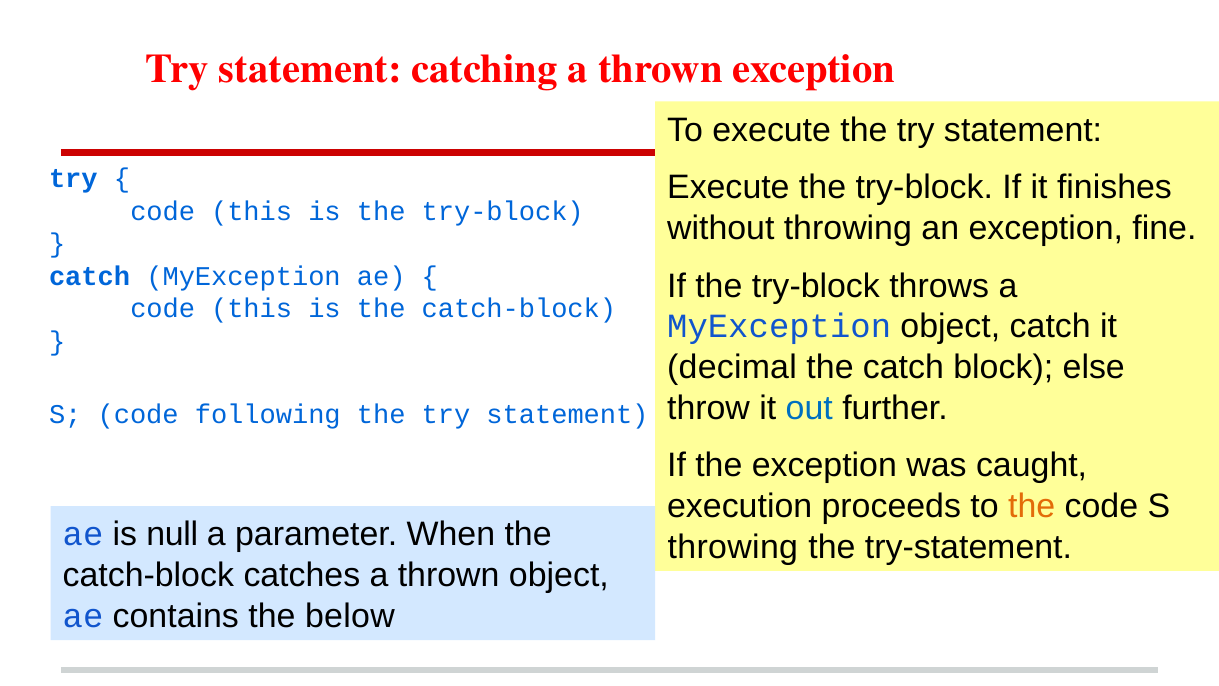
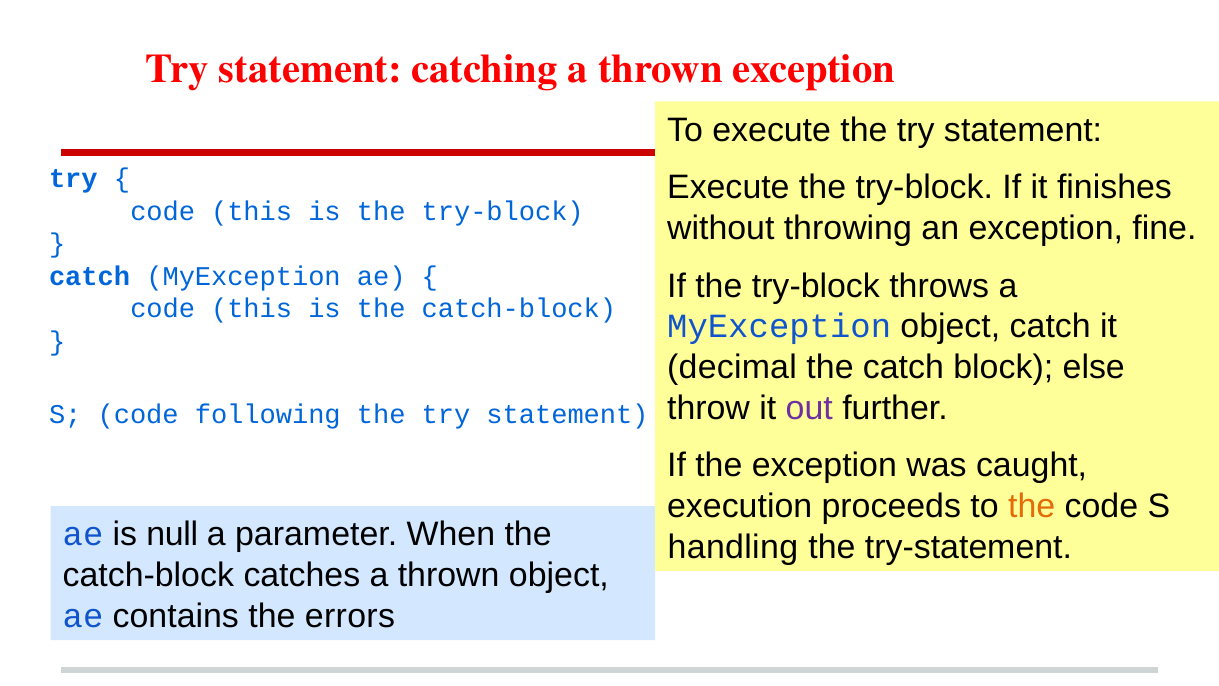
out colour: blue -> purple (809, 408)
throwing: throwing -> handling (733, 547)
below: below -> errors (350, 616)
